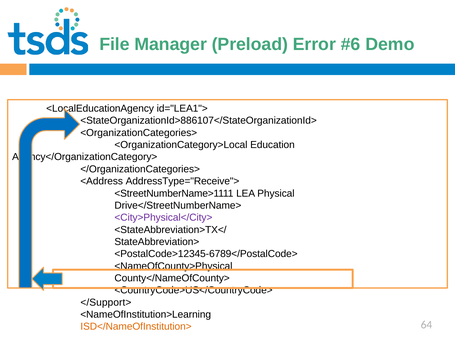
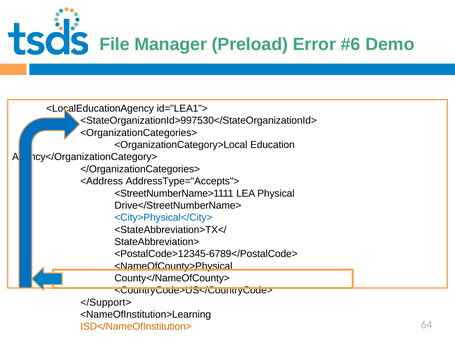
<StateOrganizationId>886107</StateOrganizationId>: <StateOrganizationId>886107</StateOrganizationId> -> <StateOrganizationId>997530</StateOrganizationId> (199, 121)
AddressType="Receive">: AddressType="Receive"> -> AddressType="Accepts"> (183, 181)
<City>Physical</City> colour: purple -> blue (163, 218)
